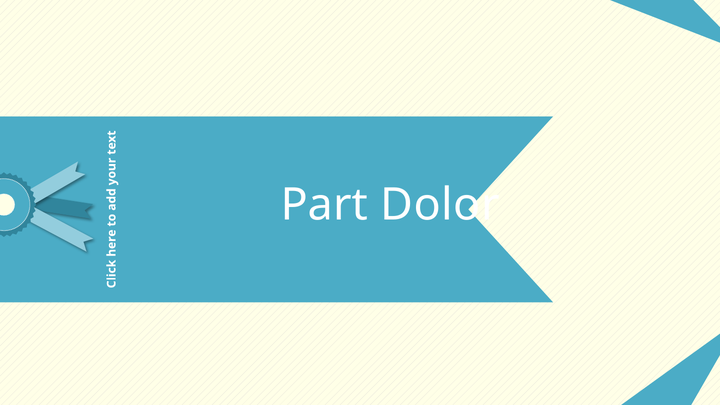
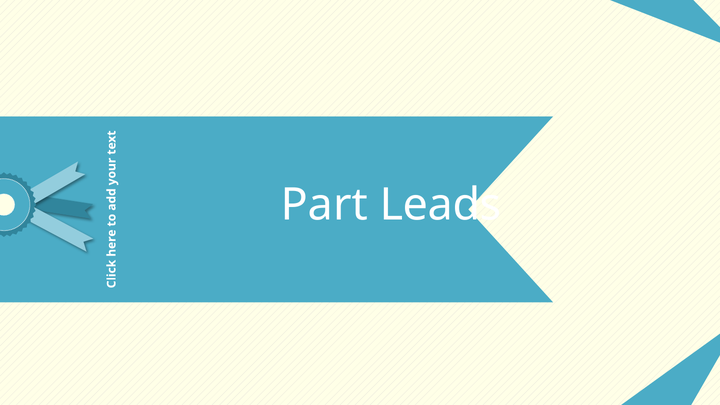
Dolor: Dolor -> Leads (441, 205)
